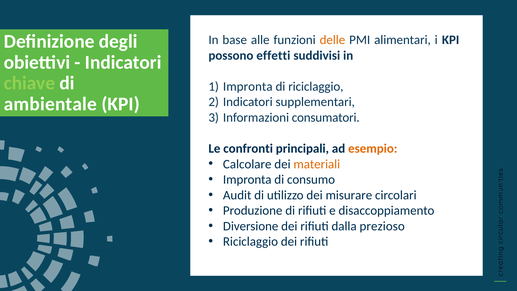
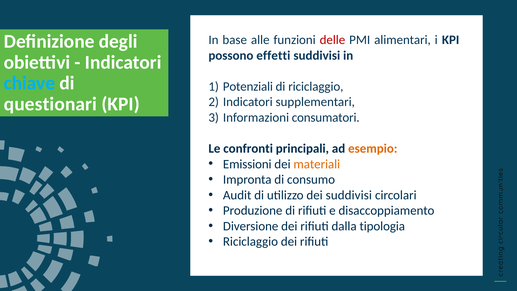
delle colour: orange -> red (332, 40)
chiave colour: light green -> light blue (29, 83)
Impronta: Impronta -> Potenziali (248, 86)
ambientale: ambientale -> questionari (50, 104)
Calcolare: Calcolare -> Emissioni (247, 164)
dei misurare: misurare -> suddivisi (349, 195)
prezioso: prezioso -> tipologia (382, 226)
